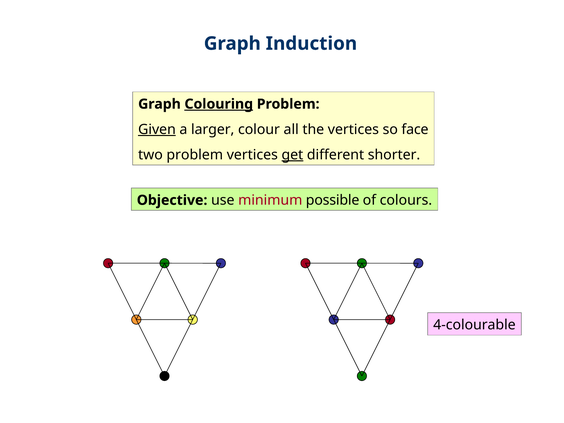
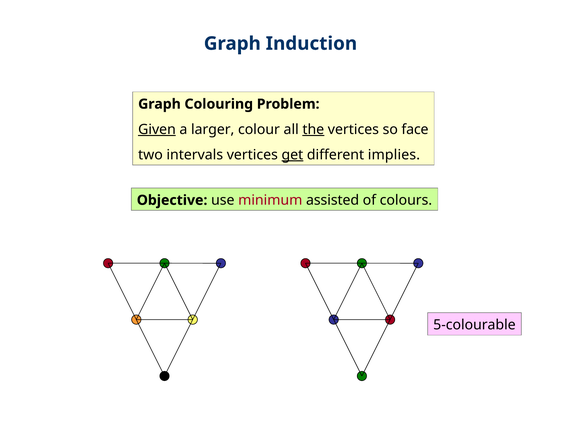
Colouring underline: present -> none (219, 104)
the underline: none -> present (313, 129)
two problem: problem -> intervals (195, 155)
shorter: shorter -> implies (394, 155)
possible: possible -> assisted (333, 200)
4-colourable: 4-colourable -> 5-colourable (474, 325)
